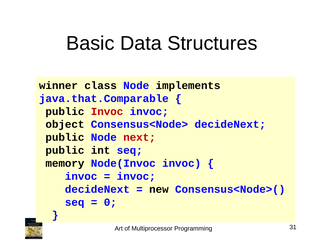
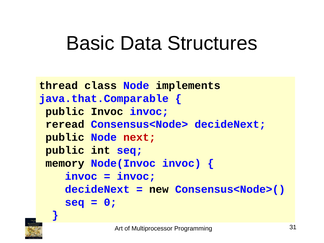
winner: winner -> thread (58, 86)
Invoc colour: red -> black (107, 111)
object: object -> reread (65, 124)
